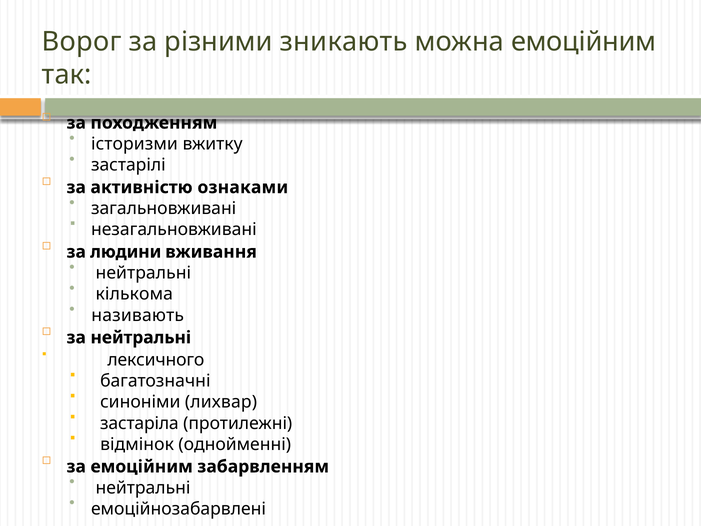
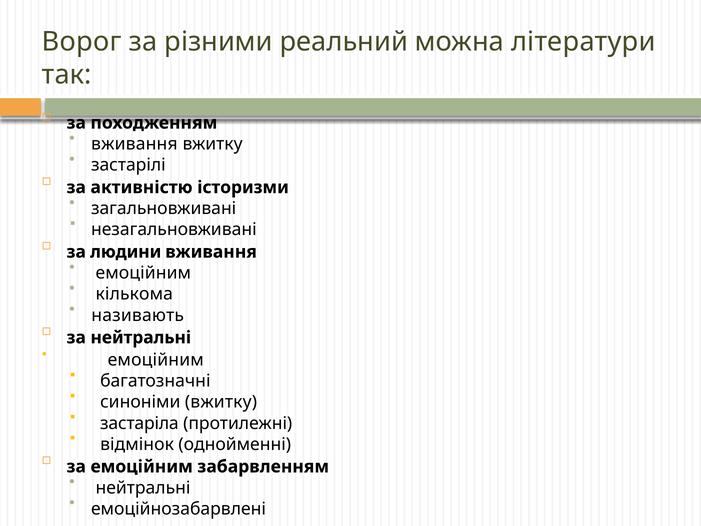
зникають: зникають -> реальний (344, 42)
можна емоційним: емоційним -> літератури (583, 42)
історизми: історизми -> вживання (134, 144)
ознаками: ознаками -> історизми (243, 187)
нейтральні: нейтральні -> емоційним (143, 273)
лексичного: лексичного -> емоційним (156, 360)
синоніми лихвар: лихвар -> вжитку (221, 402)
